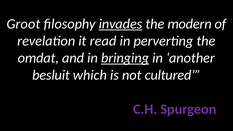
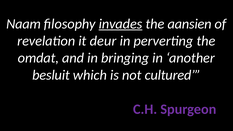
Groot: Groot -> Naam (24, 24)
modern: modern -> aansien (190, 24)
read: read -> deur (103, 41)
bringing underline: present -> none (125, 58)
